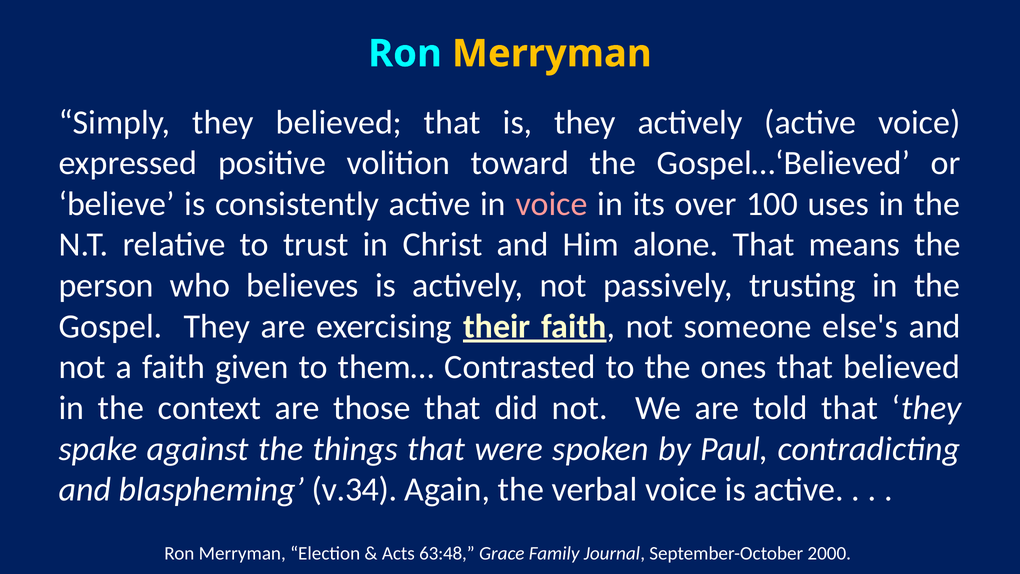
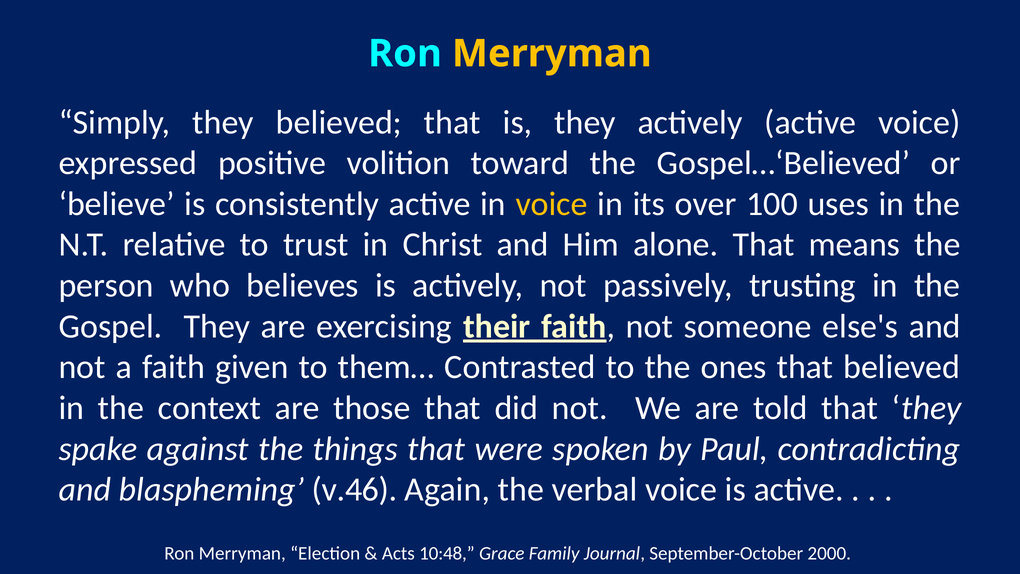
voice colour: pink -> yellow (552, 204)
v.34: v.34 -> v.46 (355, 490)
63:48: 63:48 -> 10:48 (447, 553)
